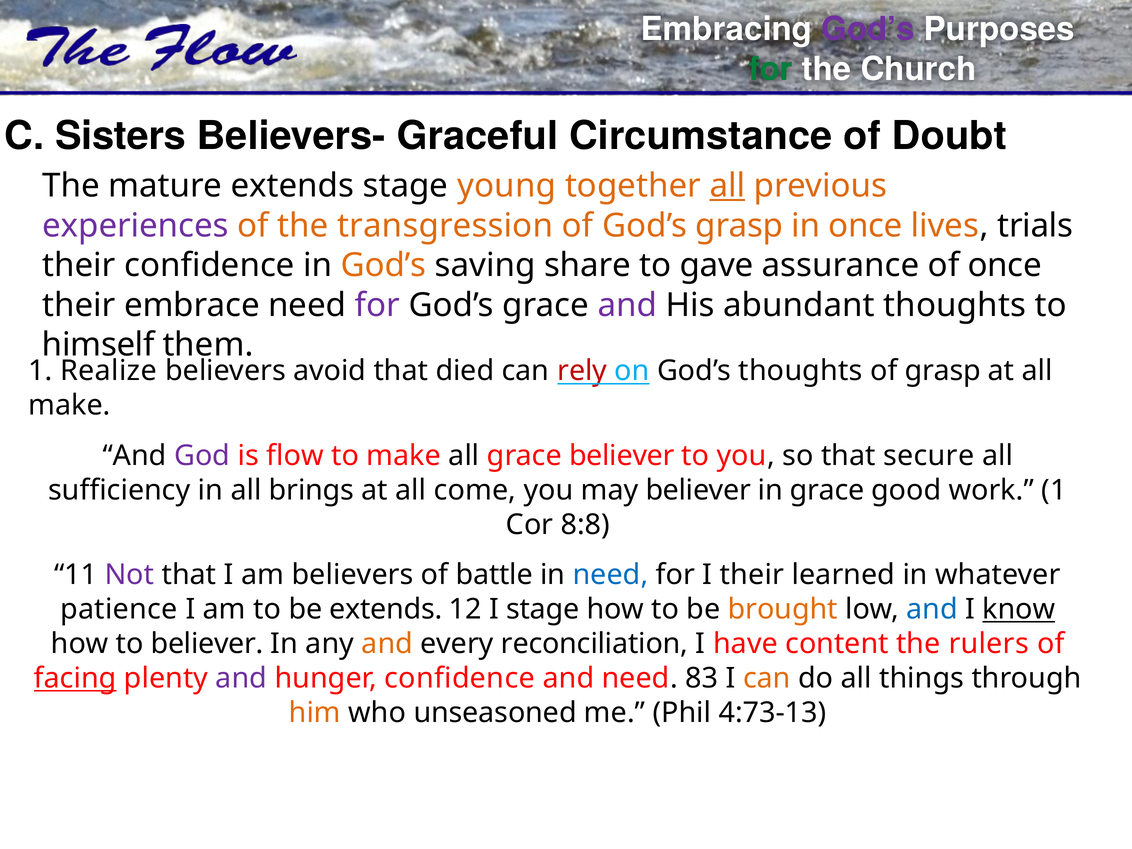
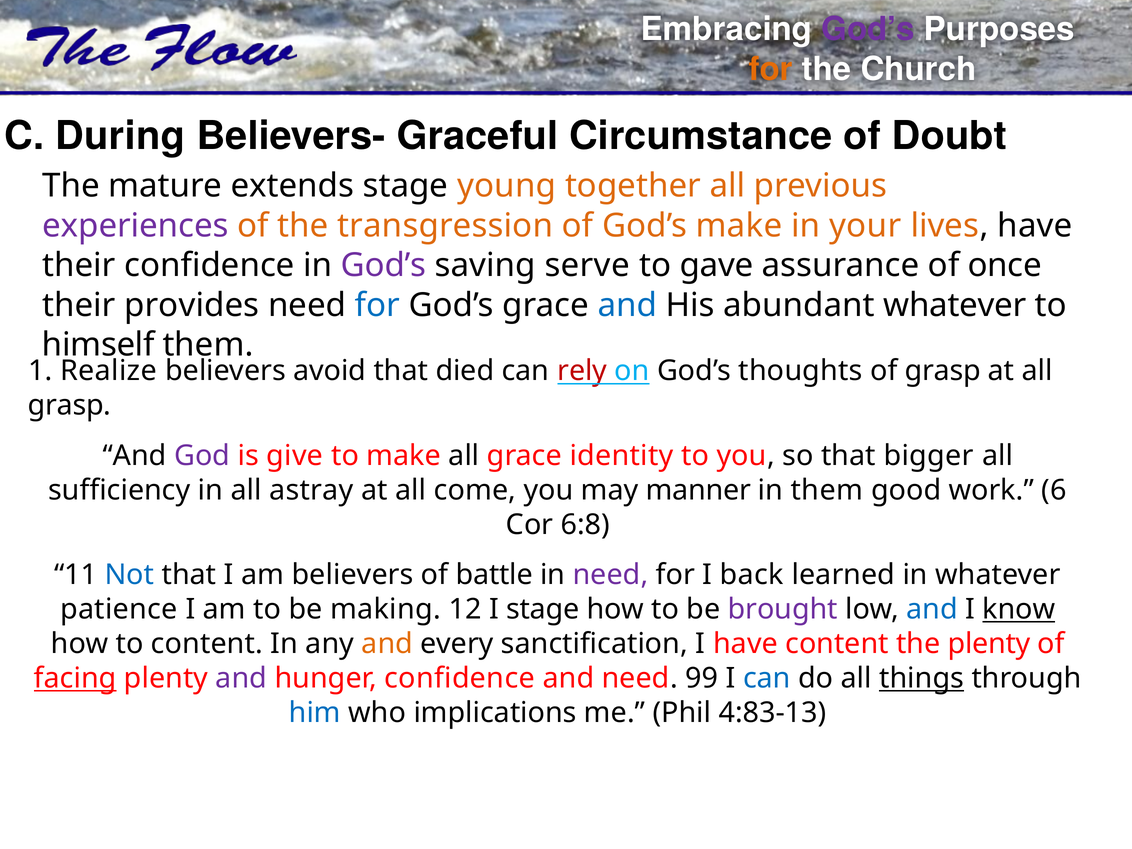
for colour: green -> orange (771, 69)
Sisters: Sisters -> During (120, 136)
all underline: present -> none (727, 186)
God’s grasp: grasp -> make (739, 226)
in once: once -> your (865, 226)
lives trials: trials -> have (1035, 226)
God’s colour: orange -> purple (384, 265)
share: share -> serve (587, 265)
embrace: embrace -> provides (192, 305)
for colour: purple -> blue (377, 305)
and colour: purple -> blue (627, 305)
abundant thoughts: thoughts -> whatever (955, 305)
make: make -> grasp (70, 405)
flow: flow -> give (295, 456)
grace believer: believer -> identity (622, 456)
secure: secure -> bigger (929, 456)
brings: brings -> astray (311, 490)
may believer: believer -> manner (698, 490)
in grace: grace -> them (827, 490)
work 1: 1 -> 6 (1054, 490)
8:8: 8:8 -> 6:8 (585, 525)
Not colour: purple -> blue (129, 575)
need colour: blue -> purple (610, 575)
I their: their -> back (752, 575)
be extends: extends -> making (386, 609)
brought colour: orange -> purple (783, 609)
to believer: believer -> content (207, 644)
reconciliation: reconciliation -> sanctification (594, 644)
the rulers: rulers -> plenty (989, 644)
83: 83 -> 99 (702, 678)
can colour: orange -> blue (767, 678)
things underline: none -> present (922, 678)
him colour: orange -> blue (315, 713)
unseasoned: unseasoned -> implications (495, 713)
4:73-13: 4:73-13 -> 4:83-13 (773, 713)
